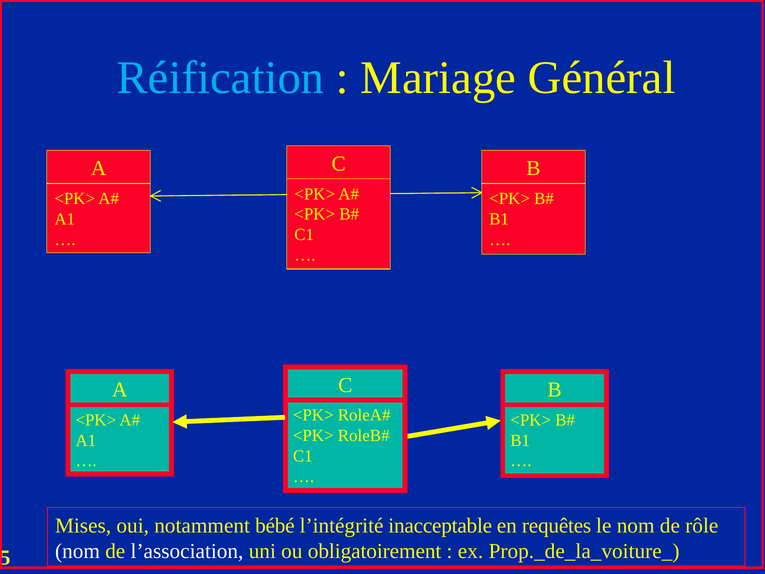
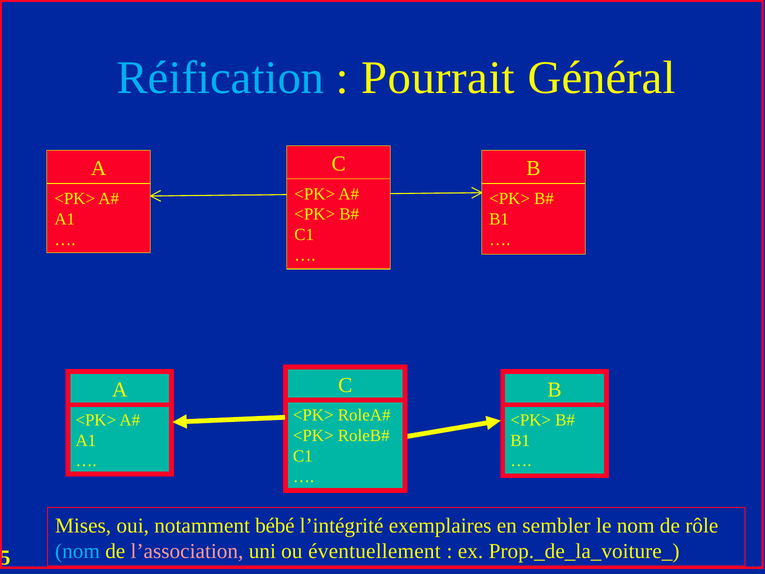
Mariage: Mariage -> Pourrait (438, 78)
inacceptable: inacceptable -> exemplaires (440, 525)
requêtes: requêtes -> sembler (556, 525)
nom colour: white -> light blue (78, 551)
l’association colour: white -> pink (187, 551)
obligatoirement: obligatoirement -> éventuellement (374, 551)
